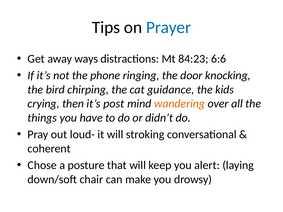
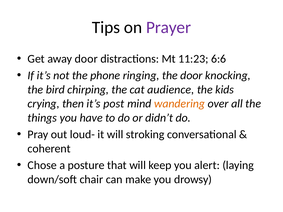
Prayer colour: blue -> purple (169, 27)
away ways: ways -> door (86, 59)
84:23: 84:23 -> 11:23 (193, 59)
guidance: guidance -> audience (171, 90)
